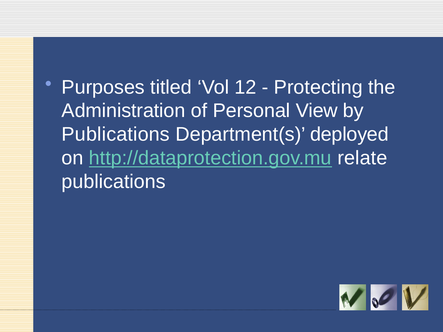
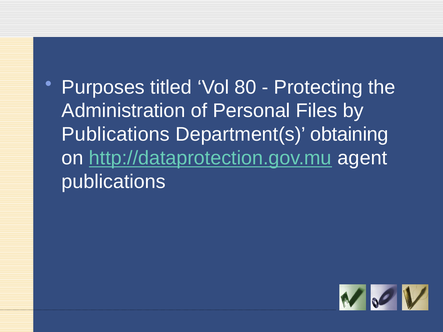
12: 12 -> 80 (246, 87)
View: View -> Files (317, 111)
deployed: deployed -> obtaining (349, 135)
relate: relate -> agent (362, 158)
